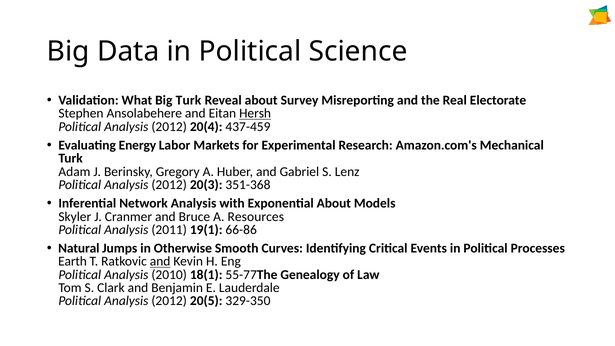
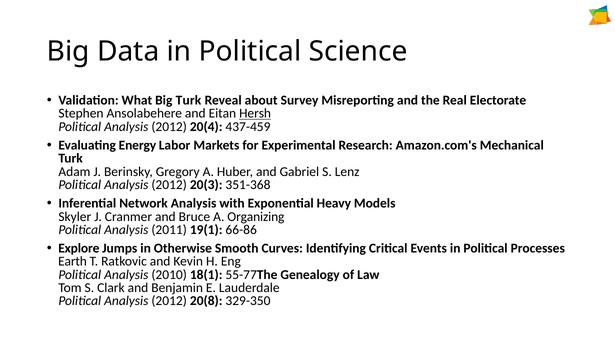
Exponential About: About -> Heavy (334, 203)
Resources: Resources -> Organizing (256, 217)
Natural: Natural -> Explore (79, 248)
and underline: present -> none (160, 262)
20(5: 20(5 -> 20(8 (206, 301)
